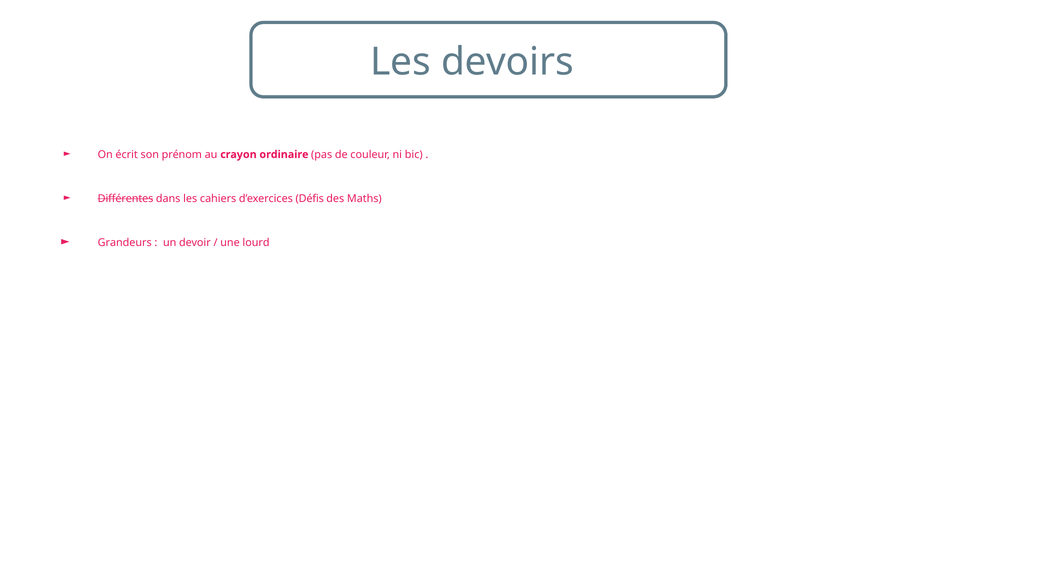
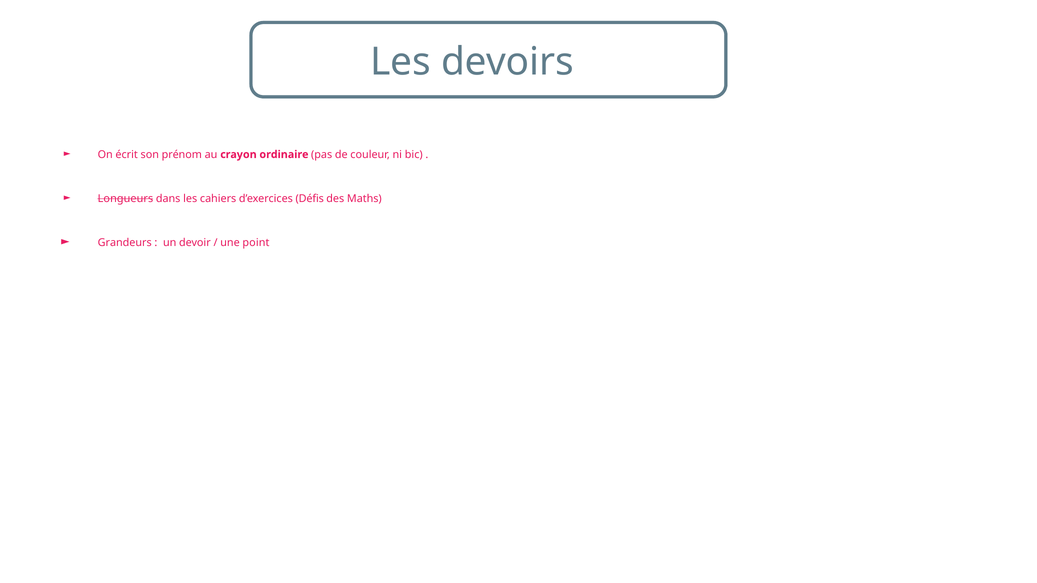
Différentes: Différentes -> Longueurs (125, 199)
lourd: lourd -> point (256, 243)
